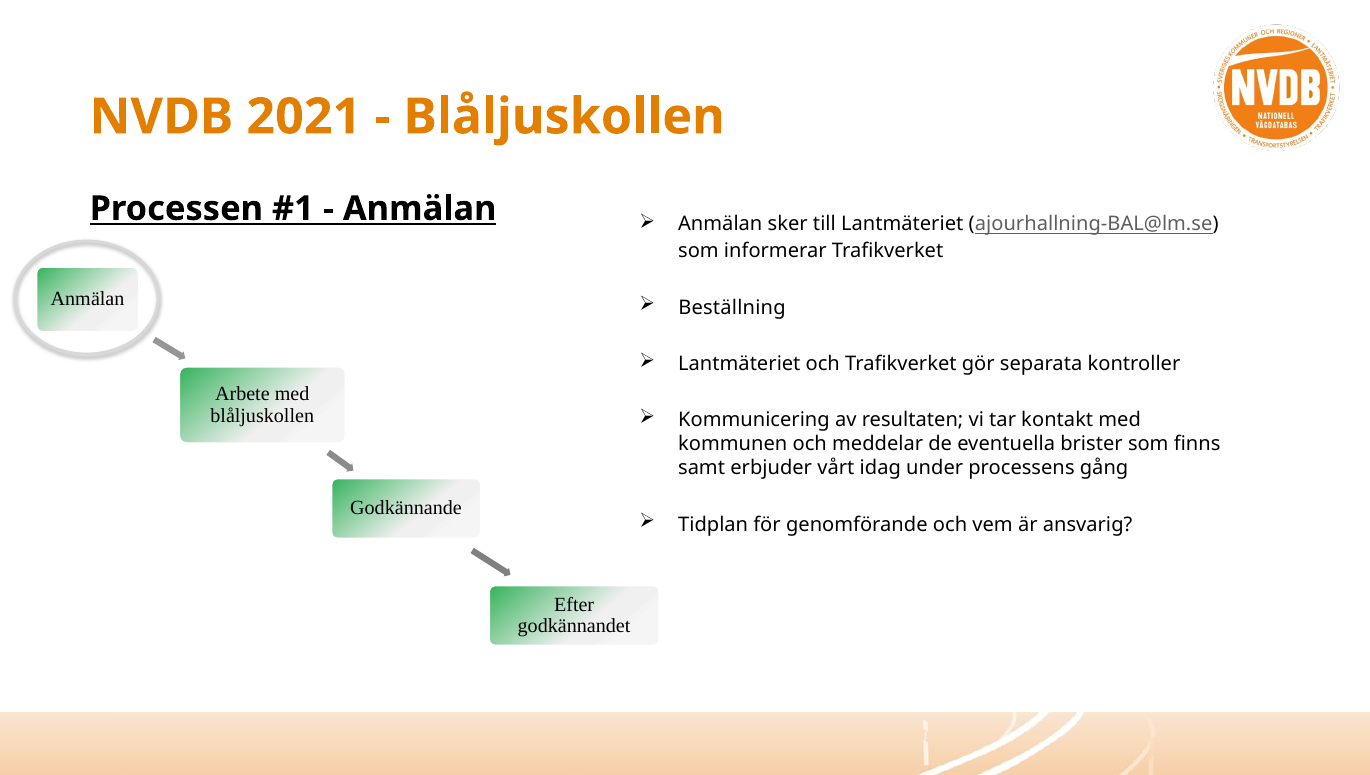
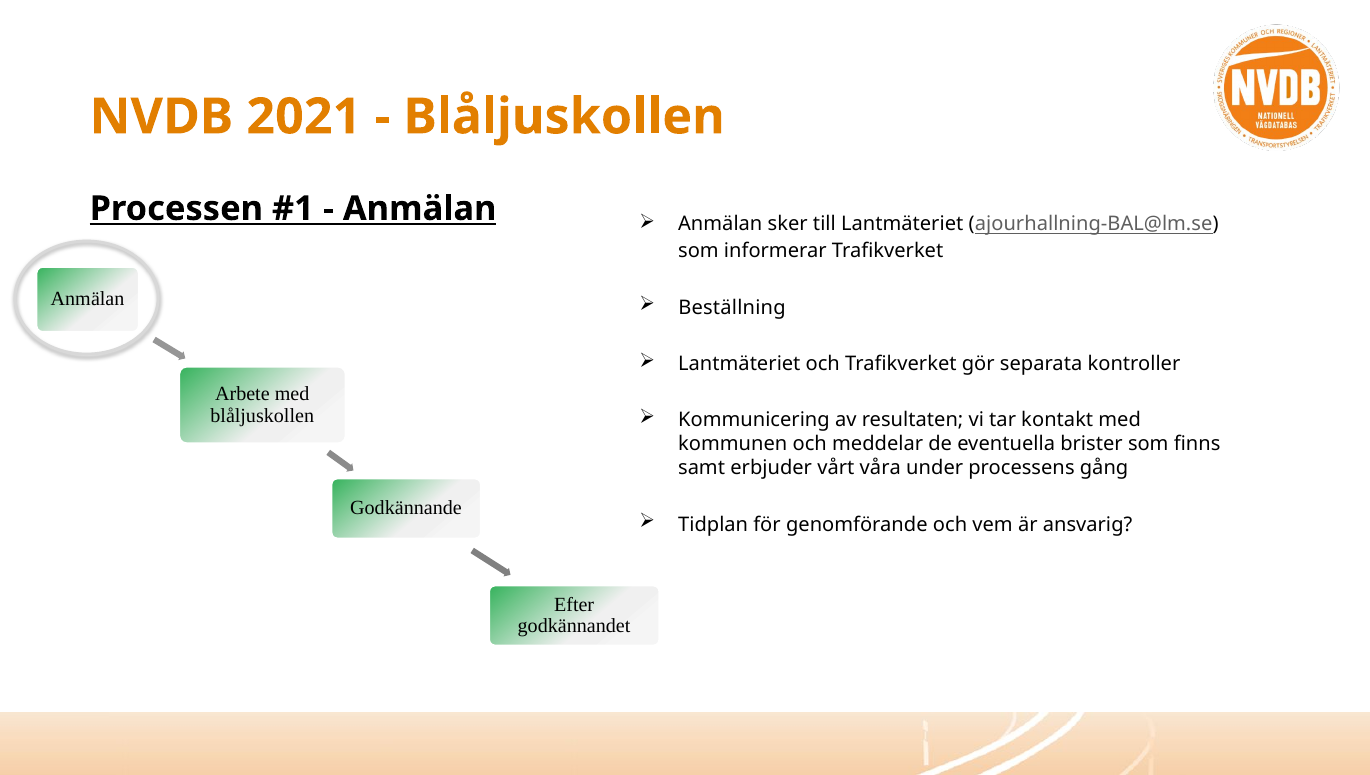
idag: idag -> våra (880, 468)
